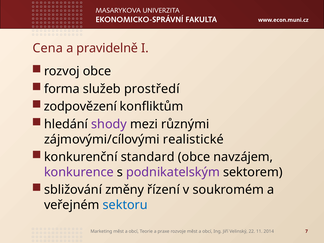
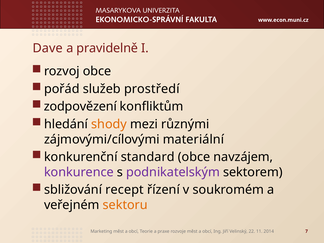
Cena: Cena -> Dave (48, 48)
forma: forma -> pořád (62, 89)
shody colour: purple -> orange (109, 124)
realistické: realistické -> materiální (193, 139)
změny: změny -> recept (125, 190)
sektoru colour: blue -> orange (125, 205)
